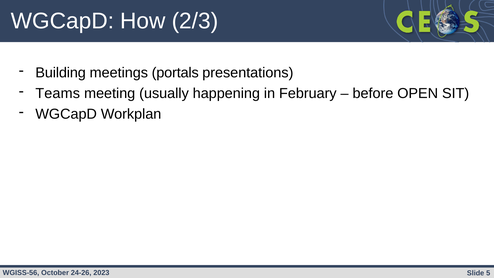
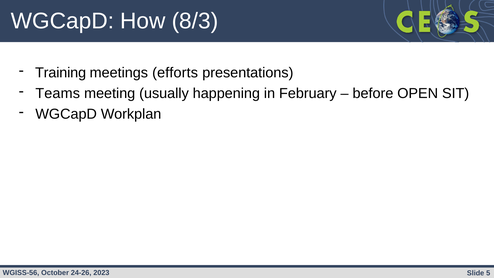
2/3: 2/3 -> 8/3 (195, 21)
Building: Building -> Training (61, 73)
portals: portals -> efforts (175, 73)
